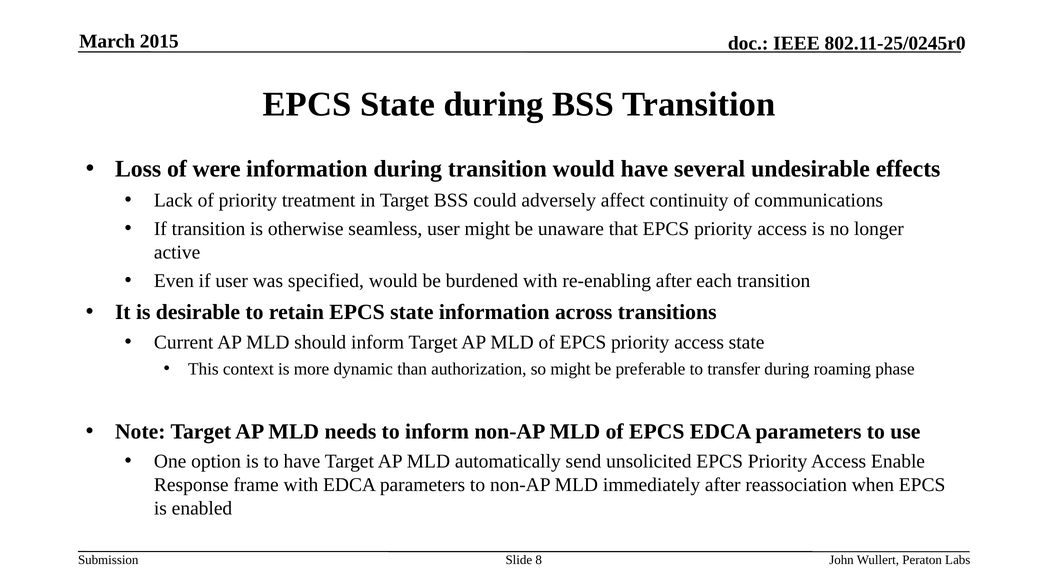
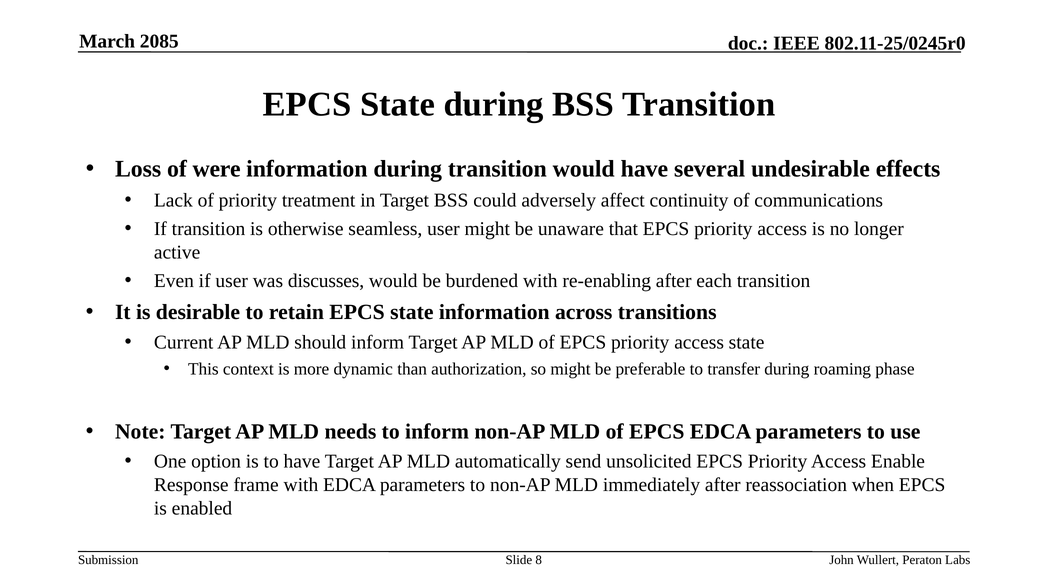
2015: 2015 -> 2085 (159, 41)
specified: specified -> discusses (326, 281)
